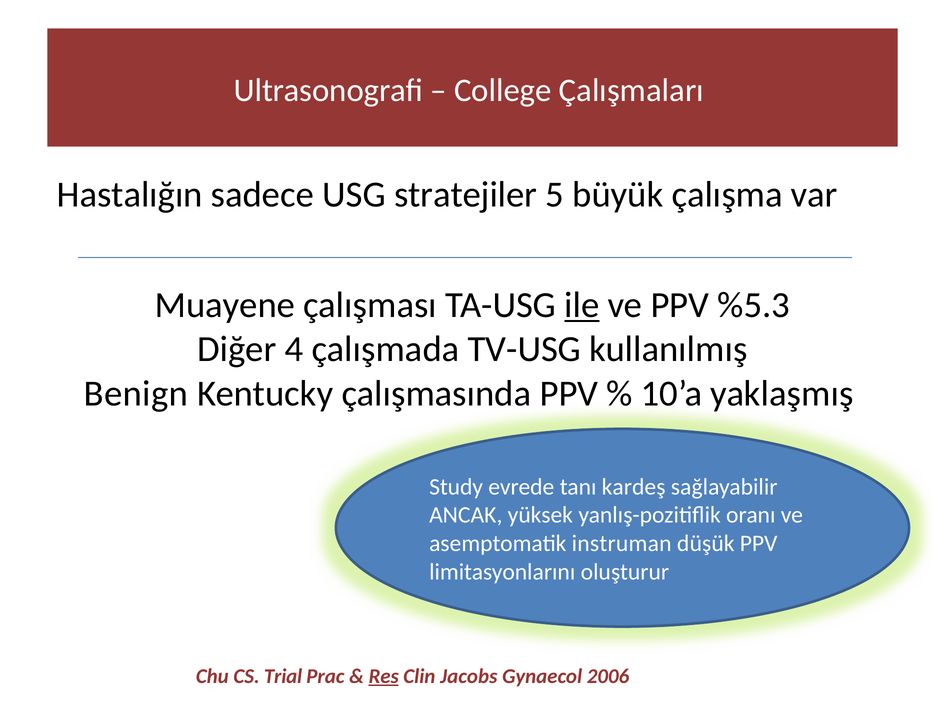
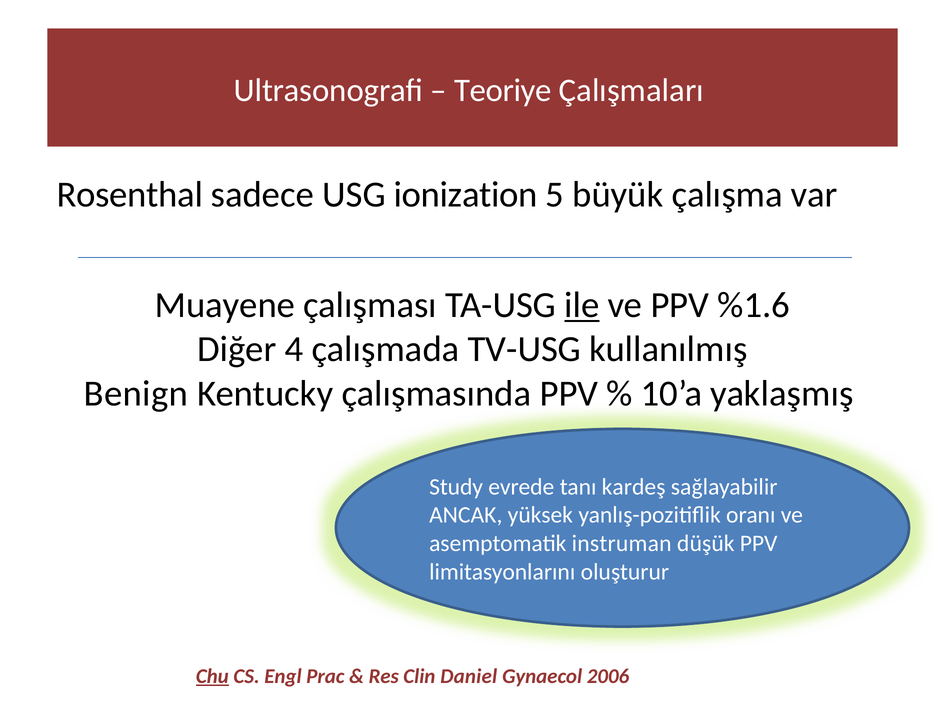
College: College -> Teoriye (503, 90)
Hastalığın: Hastalığın -> Rosenthal (130, 195)
stratejiler: stratejiler -> ionization (466, 195)
%5.3: %5.3 -> %1.6 (754, 305)
Chu underline: none -> present (212, 676)
Trial: Trial -> Engl (283, 676)
Res underline: present -> none (384, 676)
Jacobs: Jacobs -> Daniel (469, 676)
